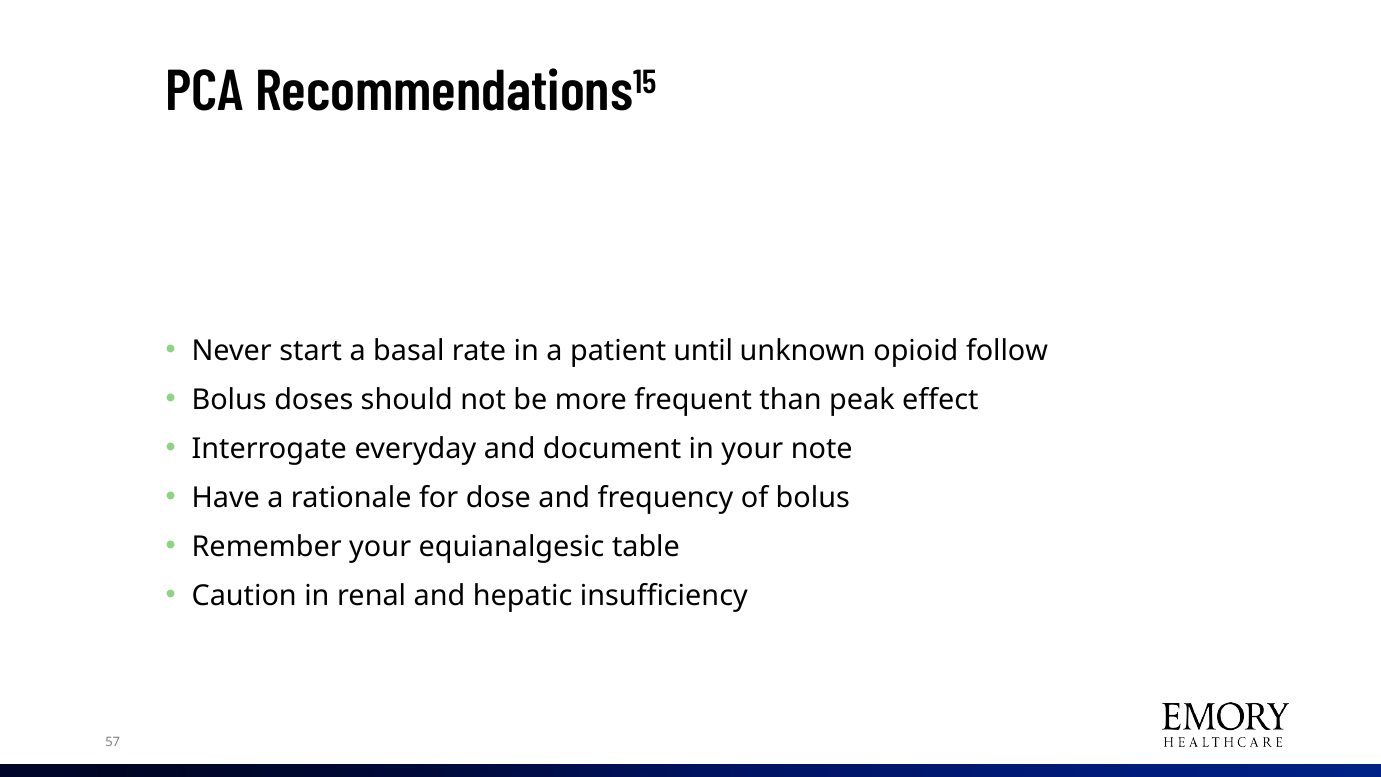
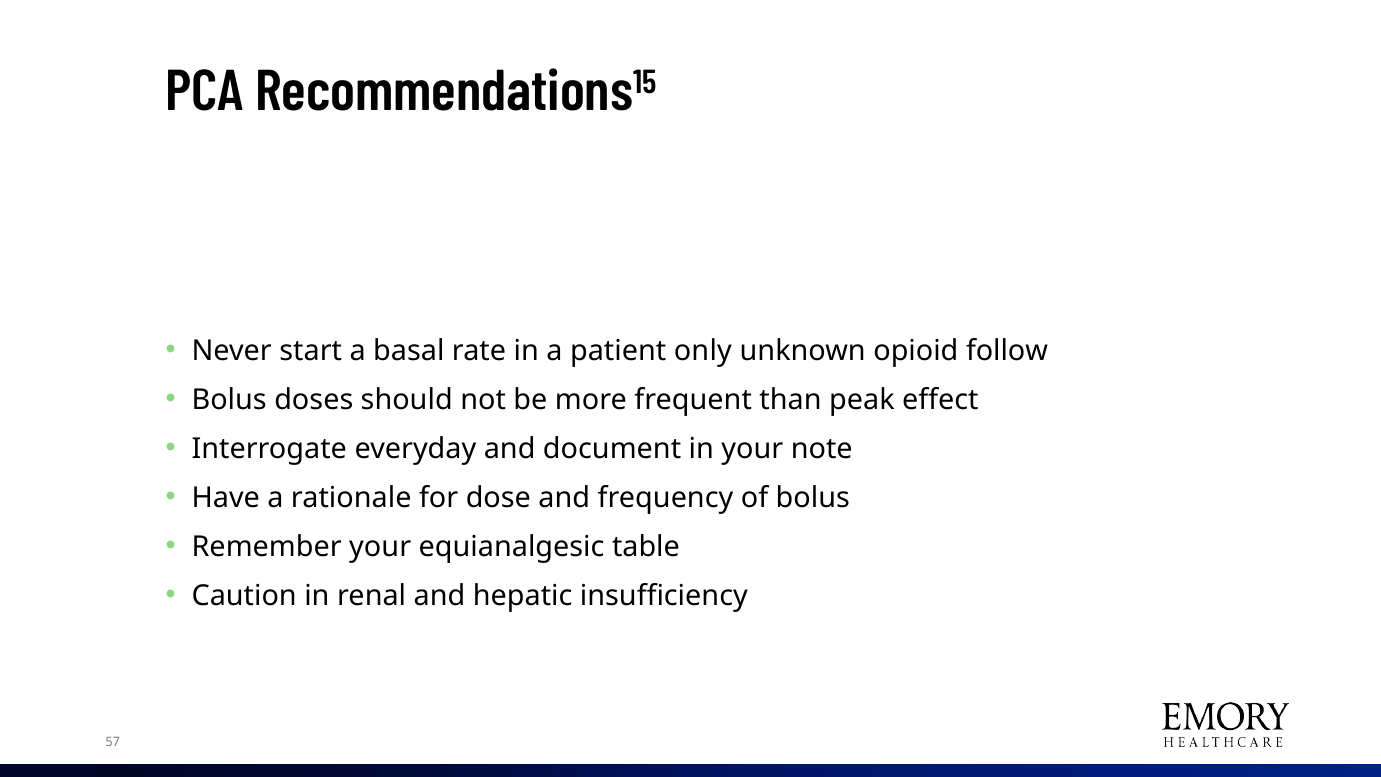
until: until -> only (703, 351)
